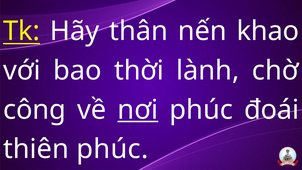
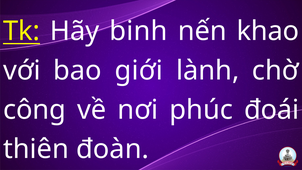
thân: thân -> binh (138, 31)
thời: thời -> giới (139, 70)
nơi underline: present -> none (138, 110)
thiên phúc: phúc -> đoàn (113, 149)
